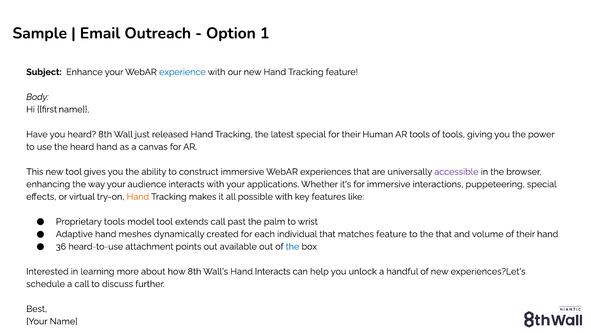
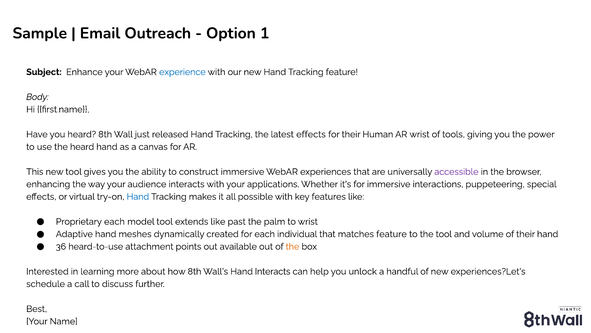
latest special: special -> effects (311, 134)
AR tools: tools -> wrist (420, 134)
Hand colour: orange -> blue (138, 196)
Proprietary tools: tools -> each (114, 221)
extends call: call -> like (218, 221)
the that: that -> tool (444, 234)
the colour: blue -> orange (292, 246)
